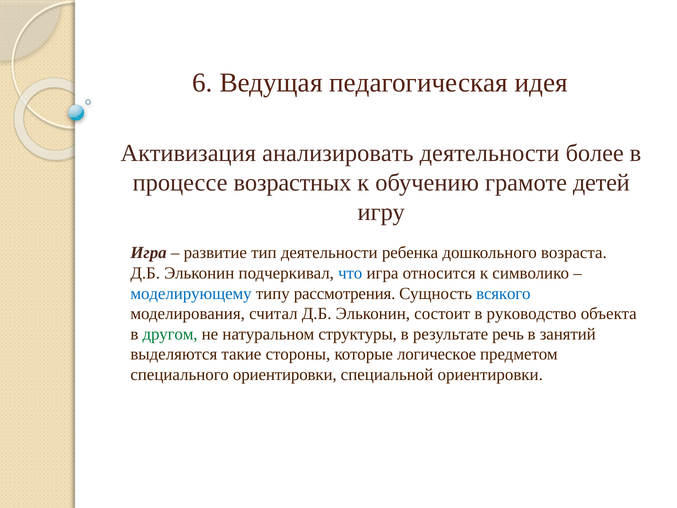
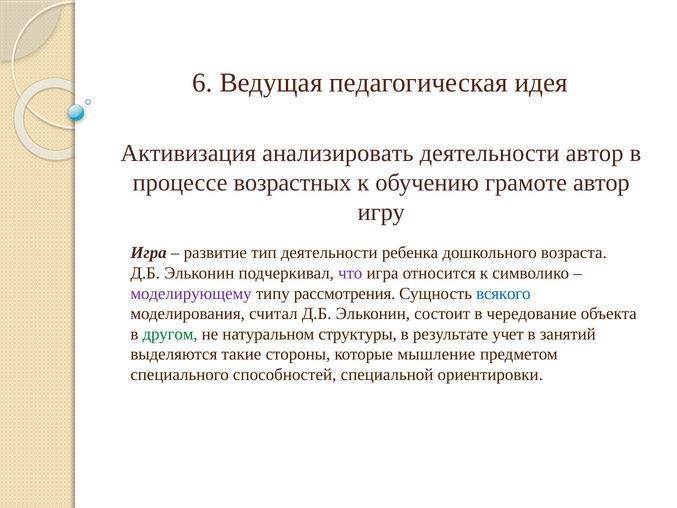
деятельности более: более -> автор (595, 153)
грамоте детей: детей -> автор (601, 183)
что colour: blue -> purple (350, 273)
моделирующему colour: blue -> purple (191, 293)
руководство: руководство -> чередование (532, 314)
речь: речь -> учет (508, 334)
логическое: логическое -> мышление (436, 354)
специального ориентировки: ориентировки -> способностей (285, 375)
